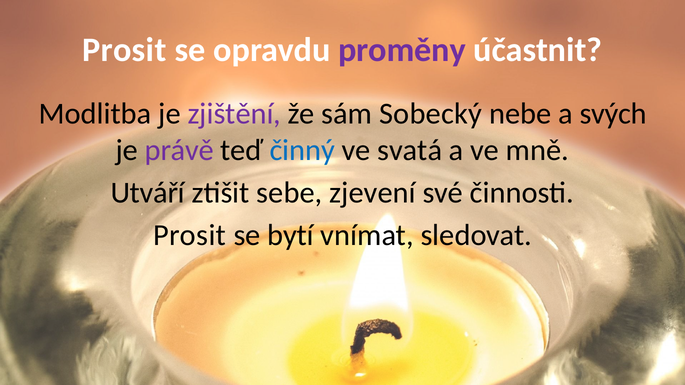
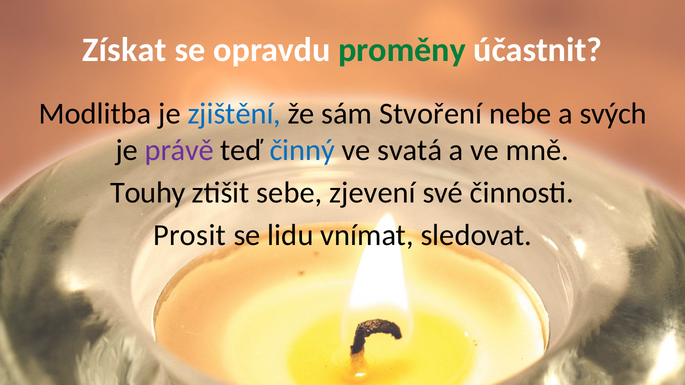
Prosit: Prosit -> Získat (124, 50)
proměny colour: purple -> green (402, 50)
zjištění colour: purple -> blue (234, 114)
Sobecký: Sobecký -> Stvoření (431, 114)
Utváří: Utváří -> Touhy (148, 193)
bytí: bytí -> lidu (290, 236)
